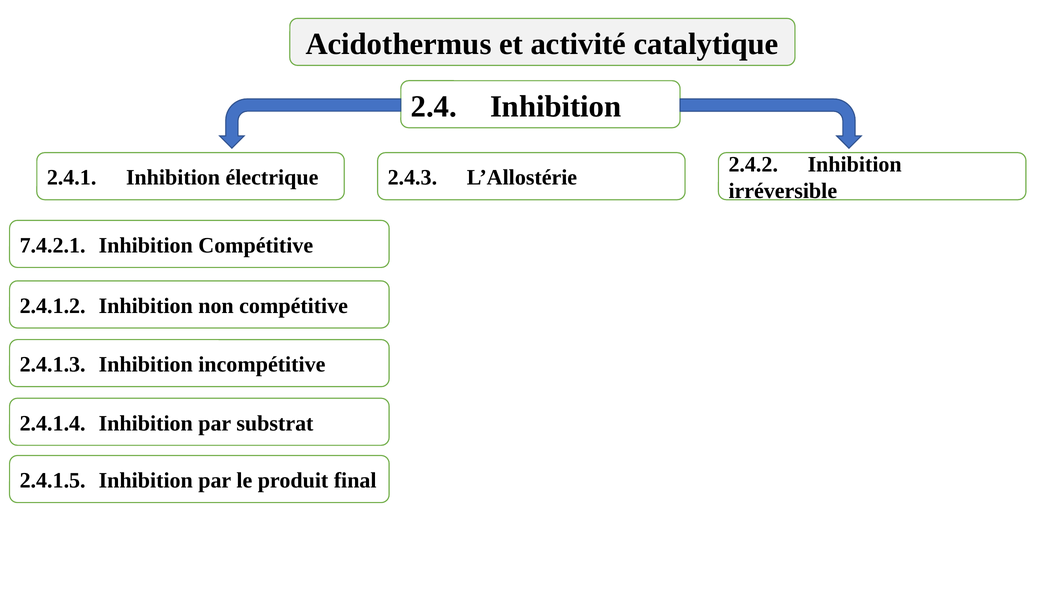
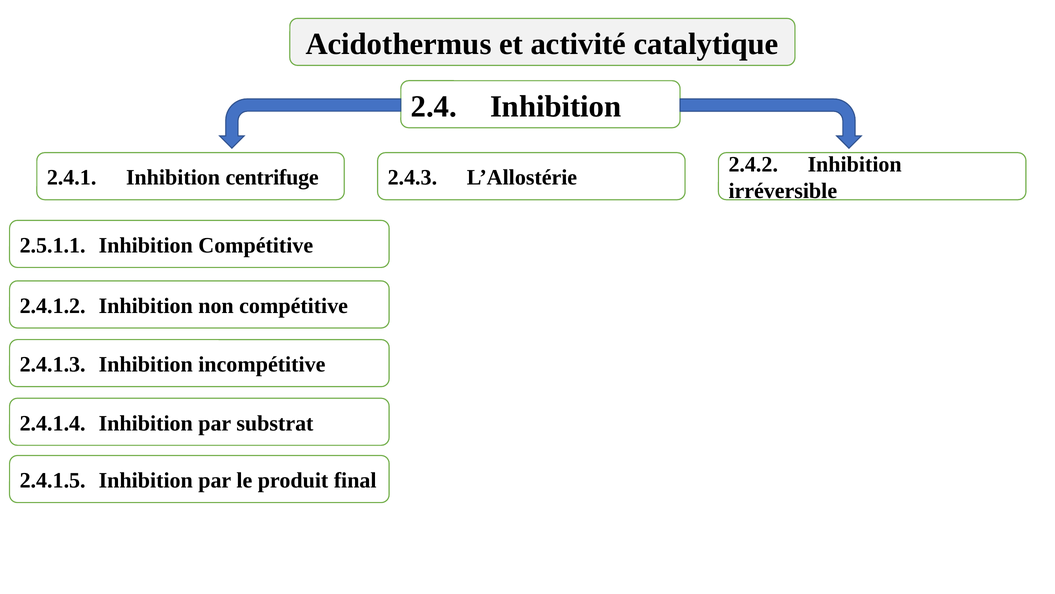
électrique: électrique -> centrifuge (272, 178)
7.4.2.1: 7.4.2.1 -> 2.5.1.1 (53, 245)
